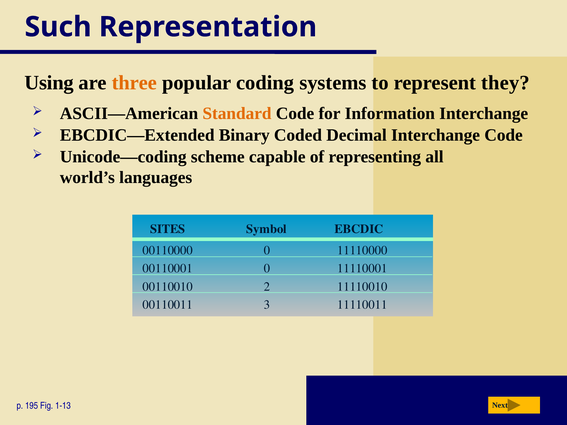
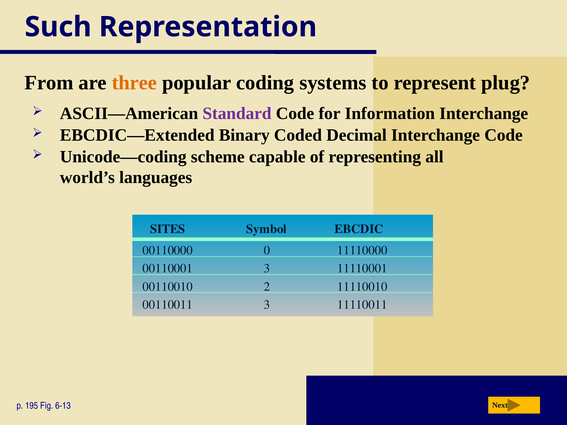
Using: Using -> From (49, 83)
they: they -> plug (506, 83)
Standard colour: orange -> purple (237, 114)
00110001 0: 0 -> 3 (267, 269)
1-13: 1-13 -> 6-13 (63, 406)
